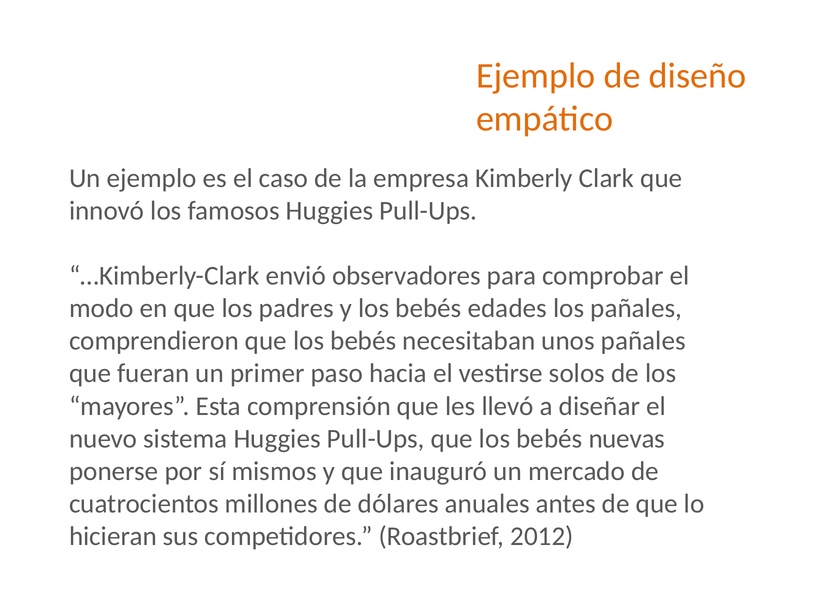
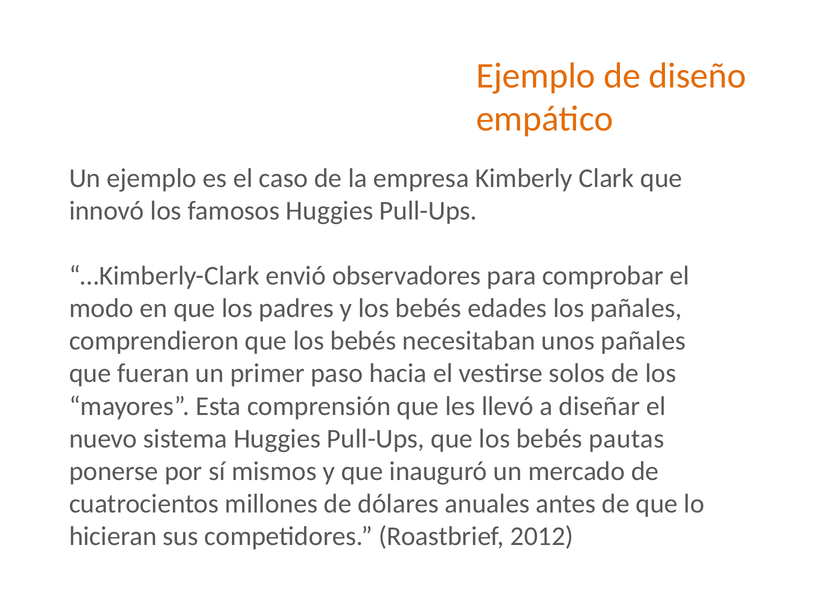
nuevas: nuevas -> pautas (626, 439)
